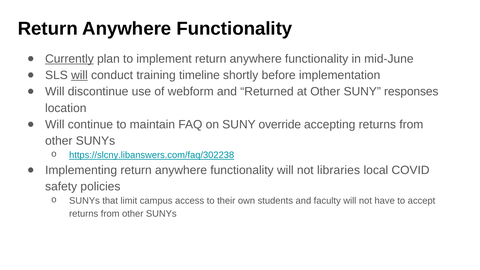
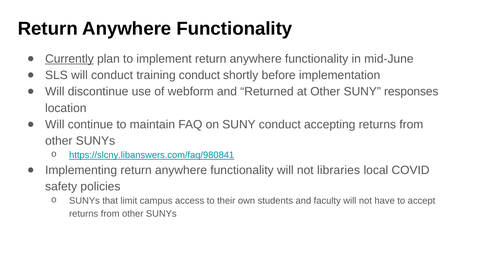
will underline: present -> none (79, 75)
training timeline: timeline -> conduct (199, 75)
SUNY override: override -> conduct (280, 124)
https://slcny.libanswers.com/faq/302238: https://slcny.libanswers.com/faq/302238 -> https://slcny.libanswers.com/faq/980841 (152, 155)
